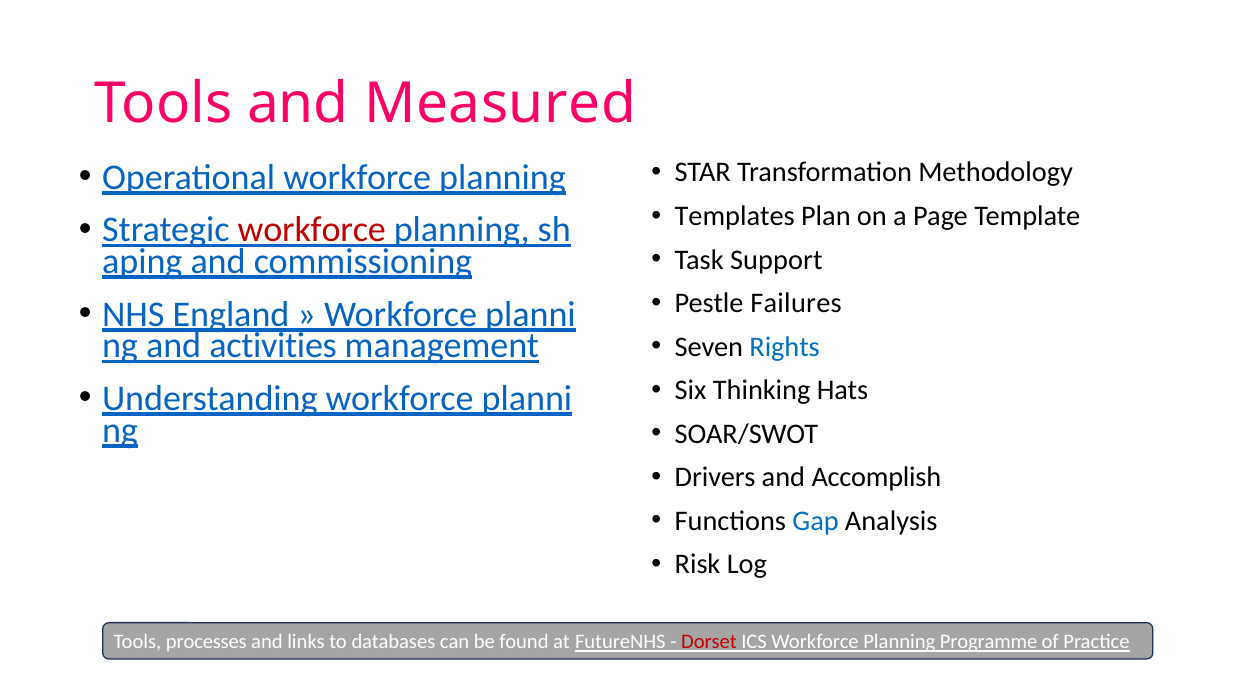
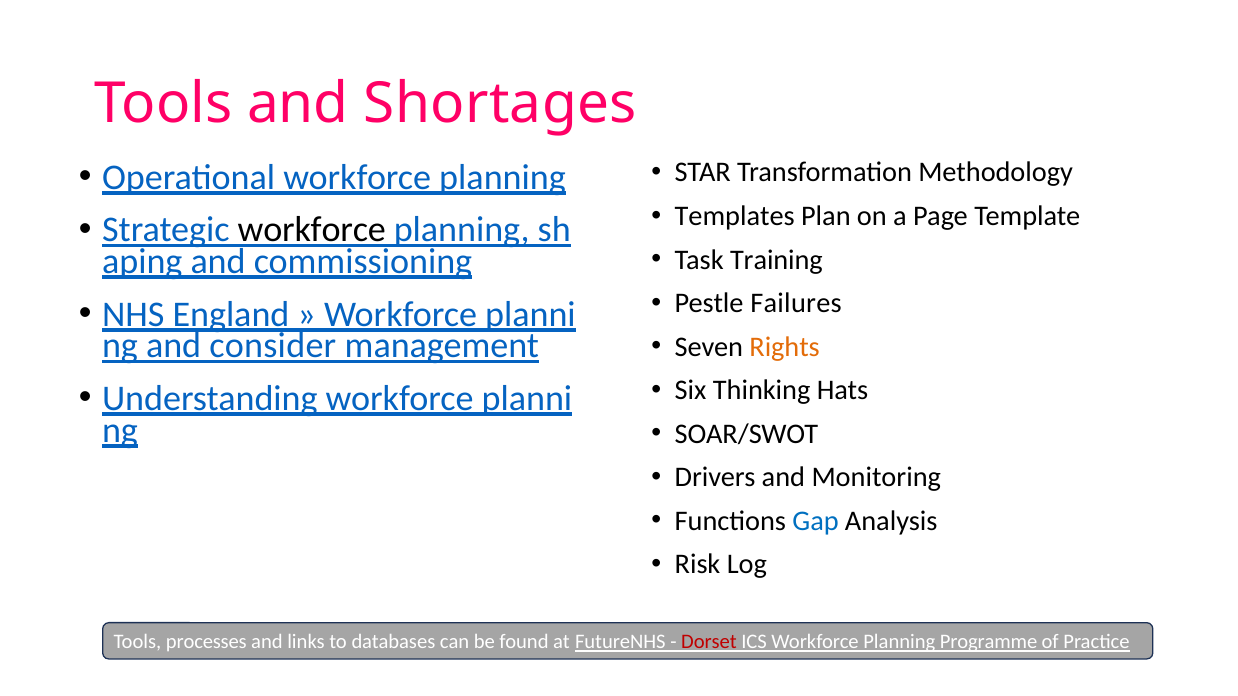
Measured: Measured -> Shortages (500, 104)
workforce colour: red -> black (312, 230)
Support: Support -> Training (776, 260)
activities: activities -> consider (273, 346)
Rights colour: blue -> orange (785, 347)
Accomplish: Accomplish -> Monitoring (876, 477)
